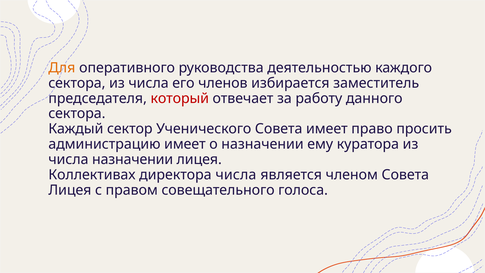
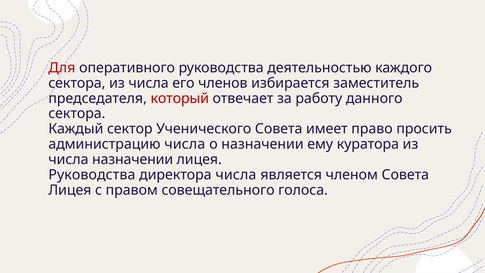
Для colour: orange -> red (62, 68)
администрацию имеет: имеет -> числа (185, 144)
Коллективах: Коллективах -> Руководства (92, 175)
